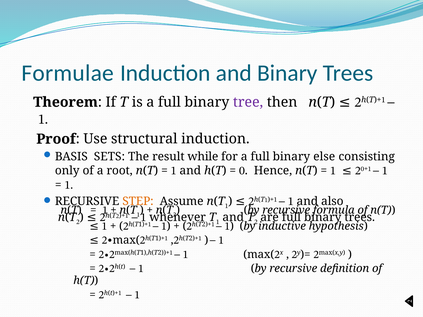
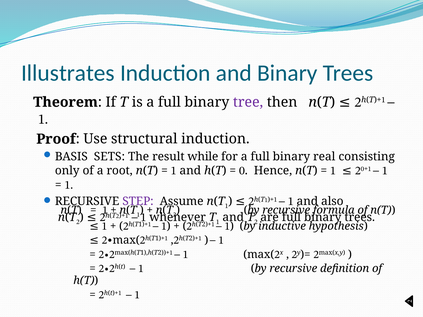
Formulae: Formulae -> Illustrates (68, 73)
else: else -> real (324, 157)
STEP colour: orange -> purple (138, 201)
